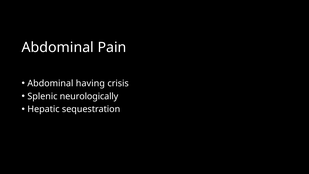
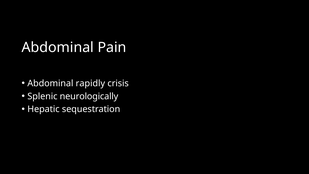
having: having -> rapidly (90, 83)
